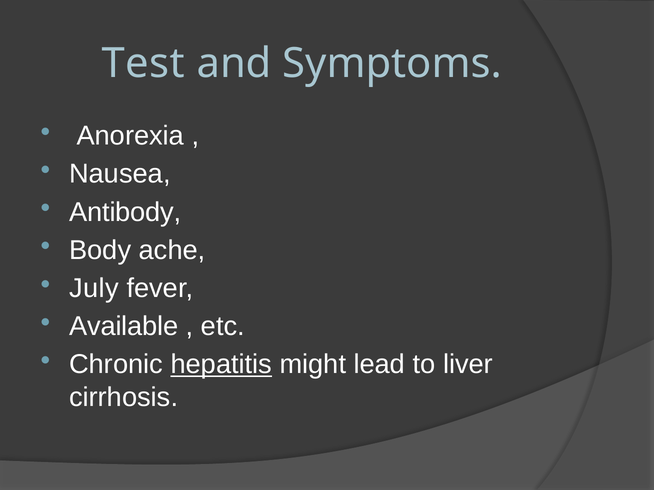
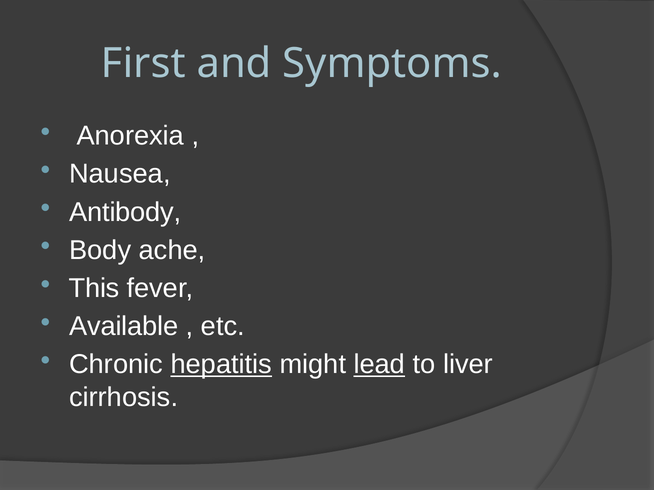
Test: Test -> First (143, 63)
July: July -> This (94, 289)
lead underline: none -> present (379, 365)
